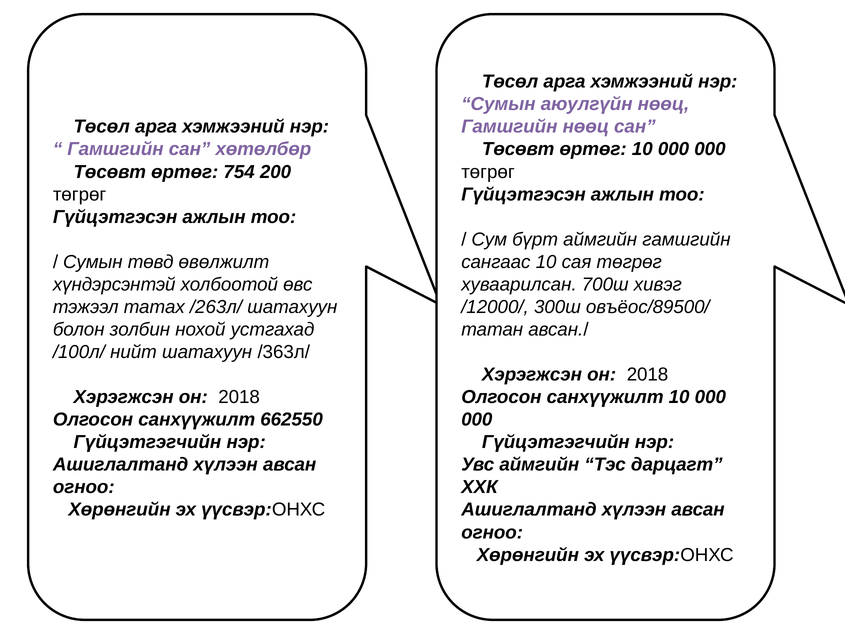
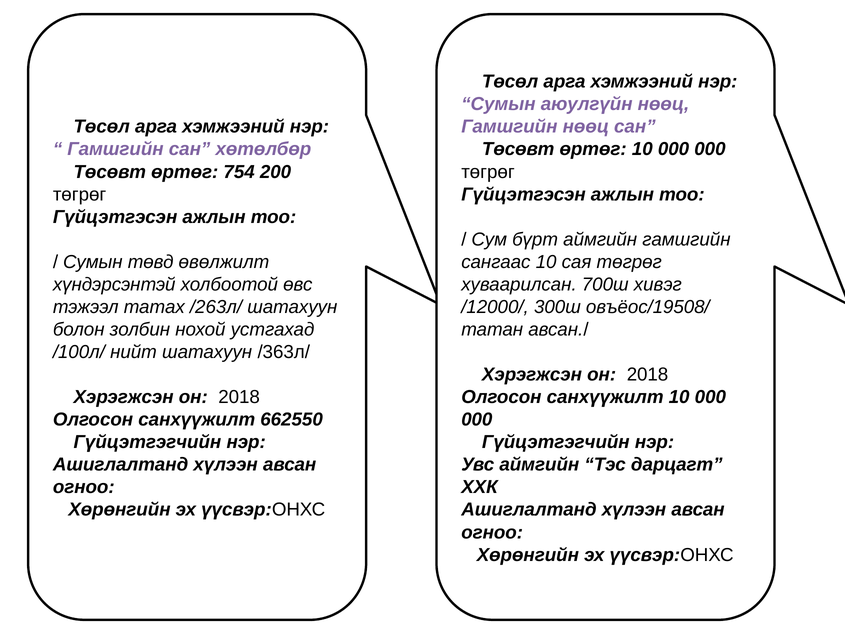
овъёос/89500/: овъёос/89500/ -> овъёос/19508/ (648, 307)
